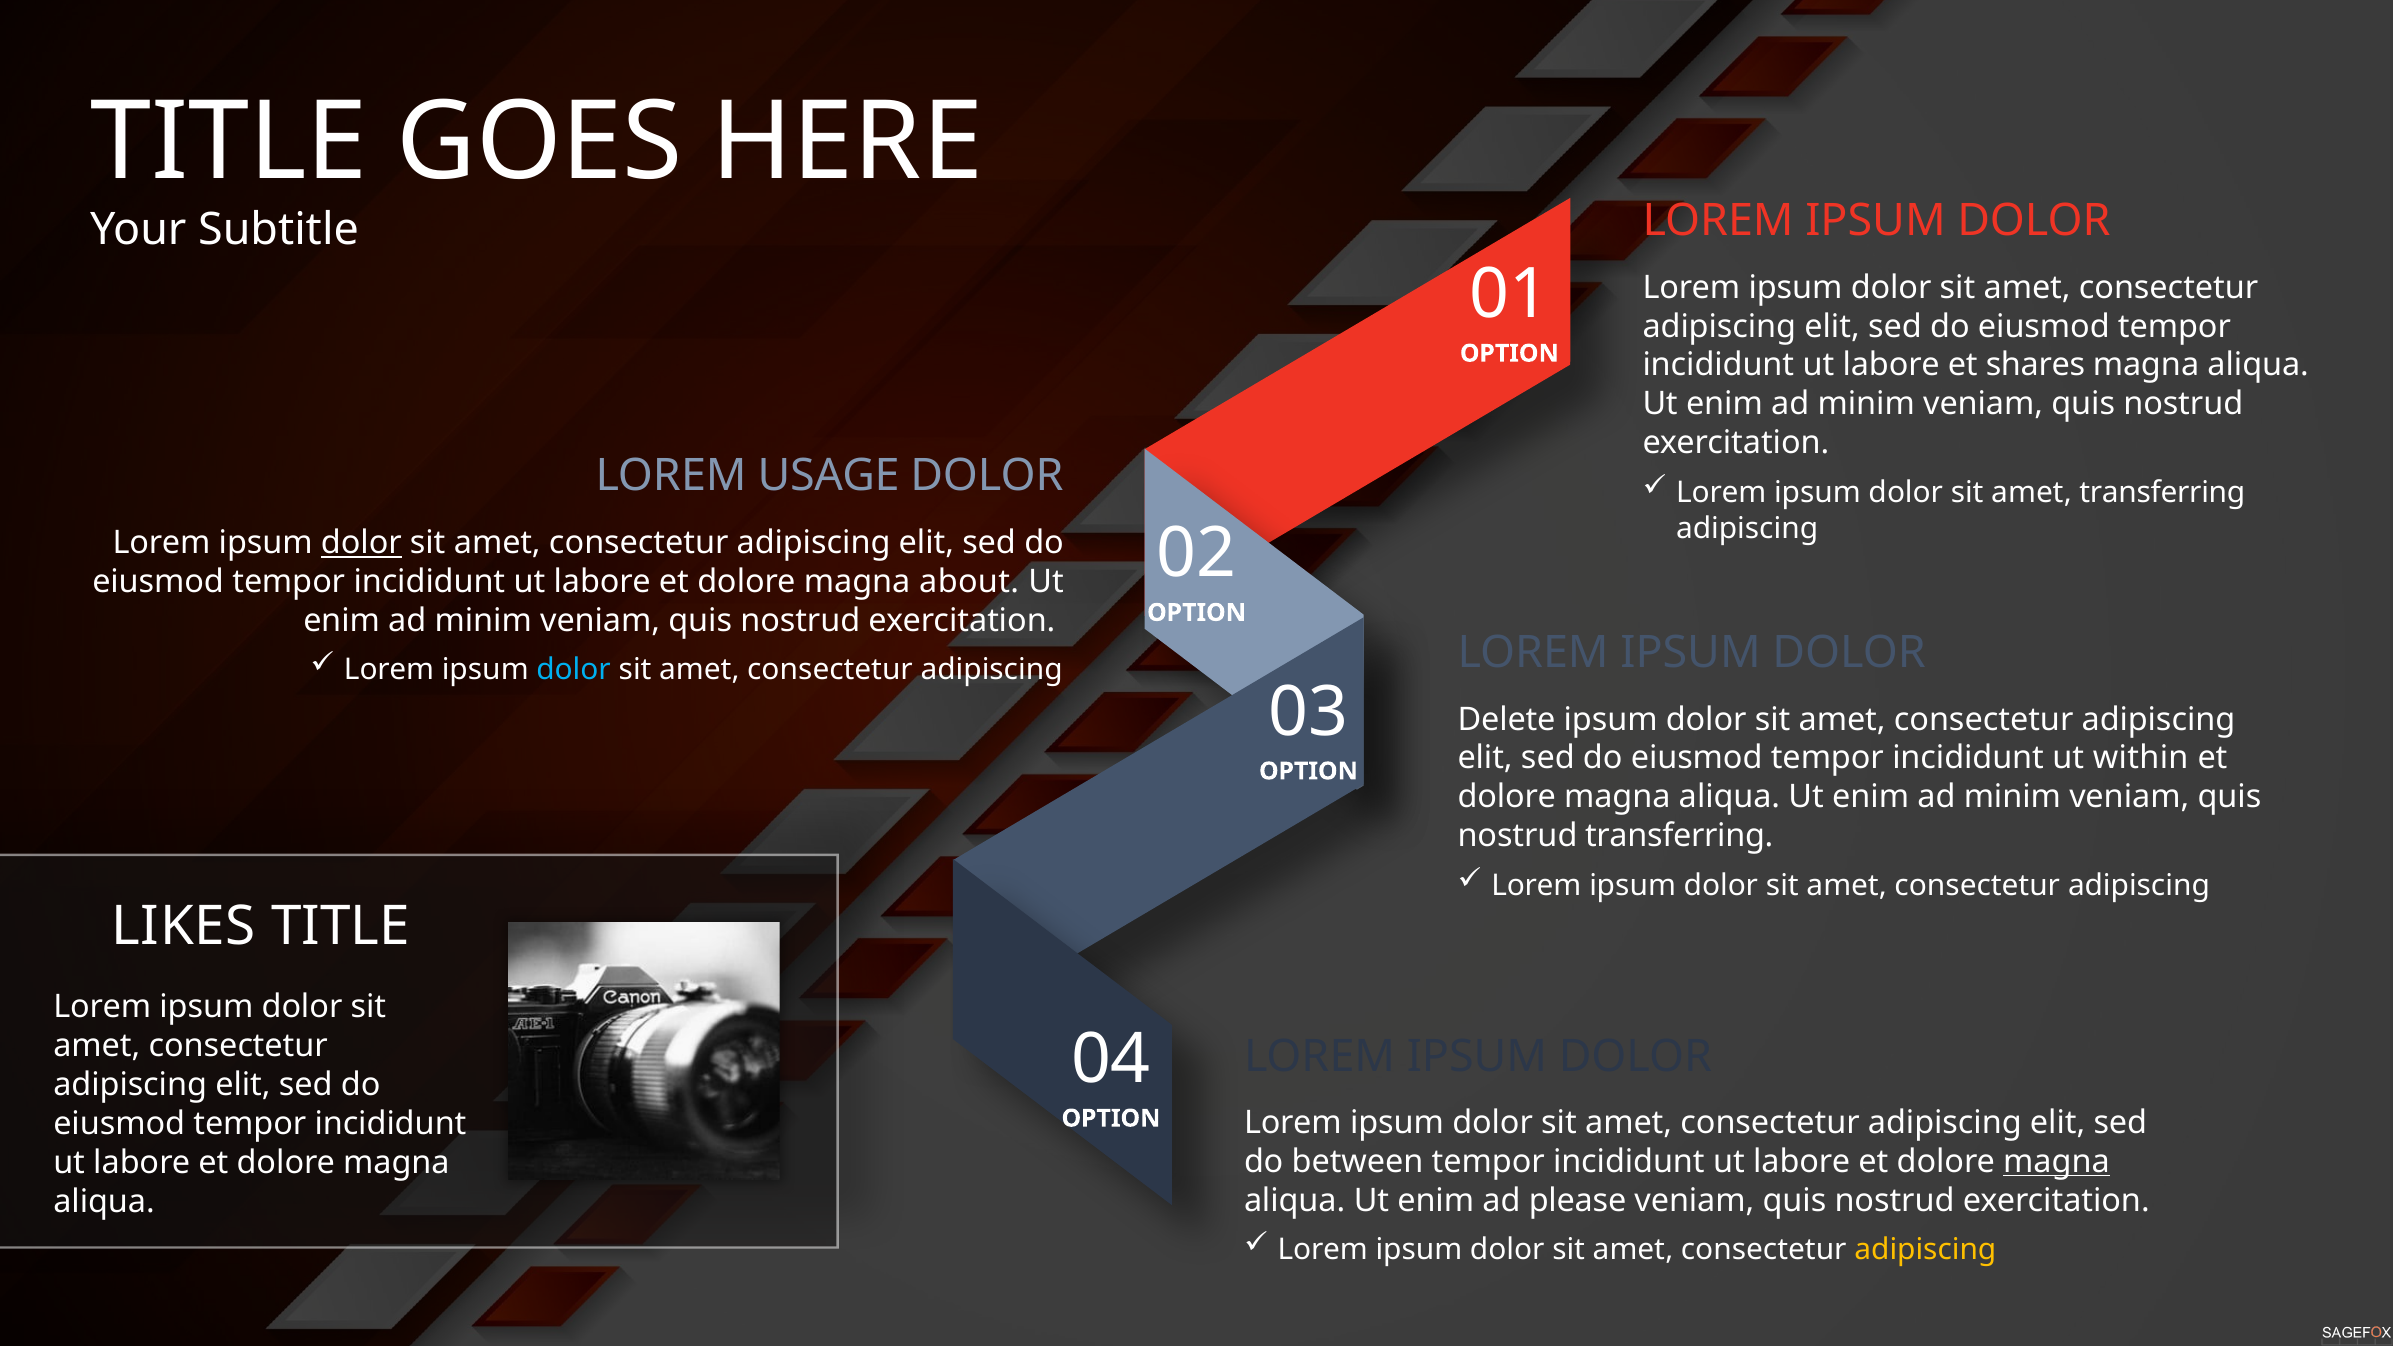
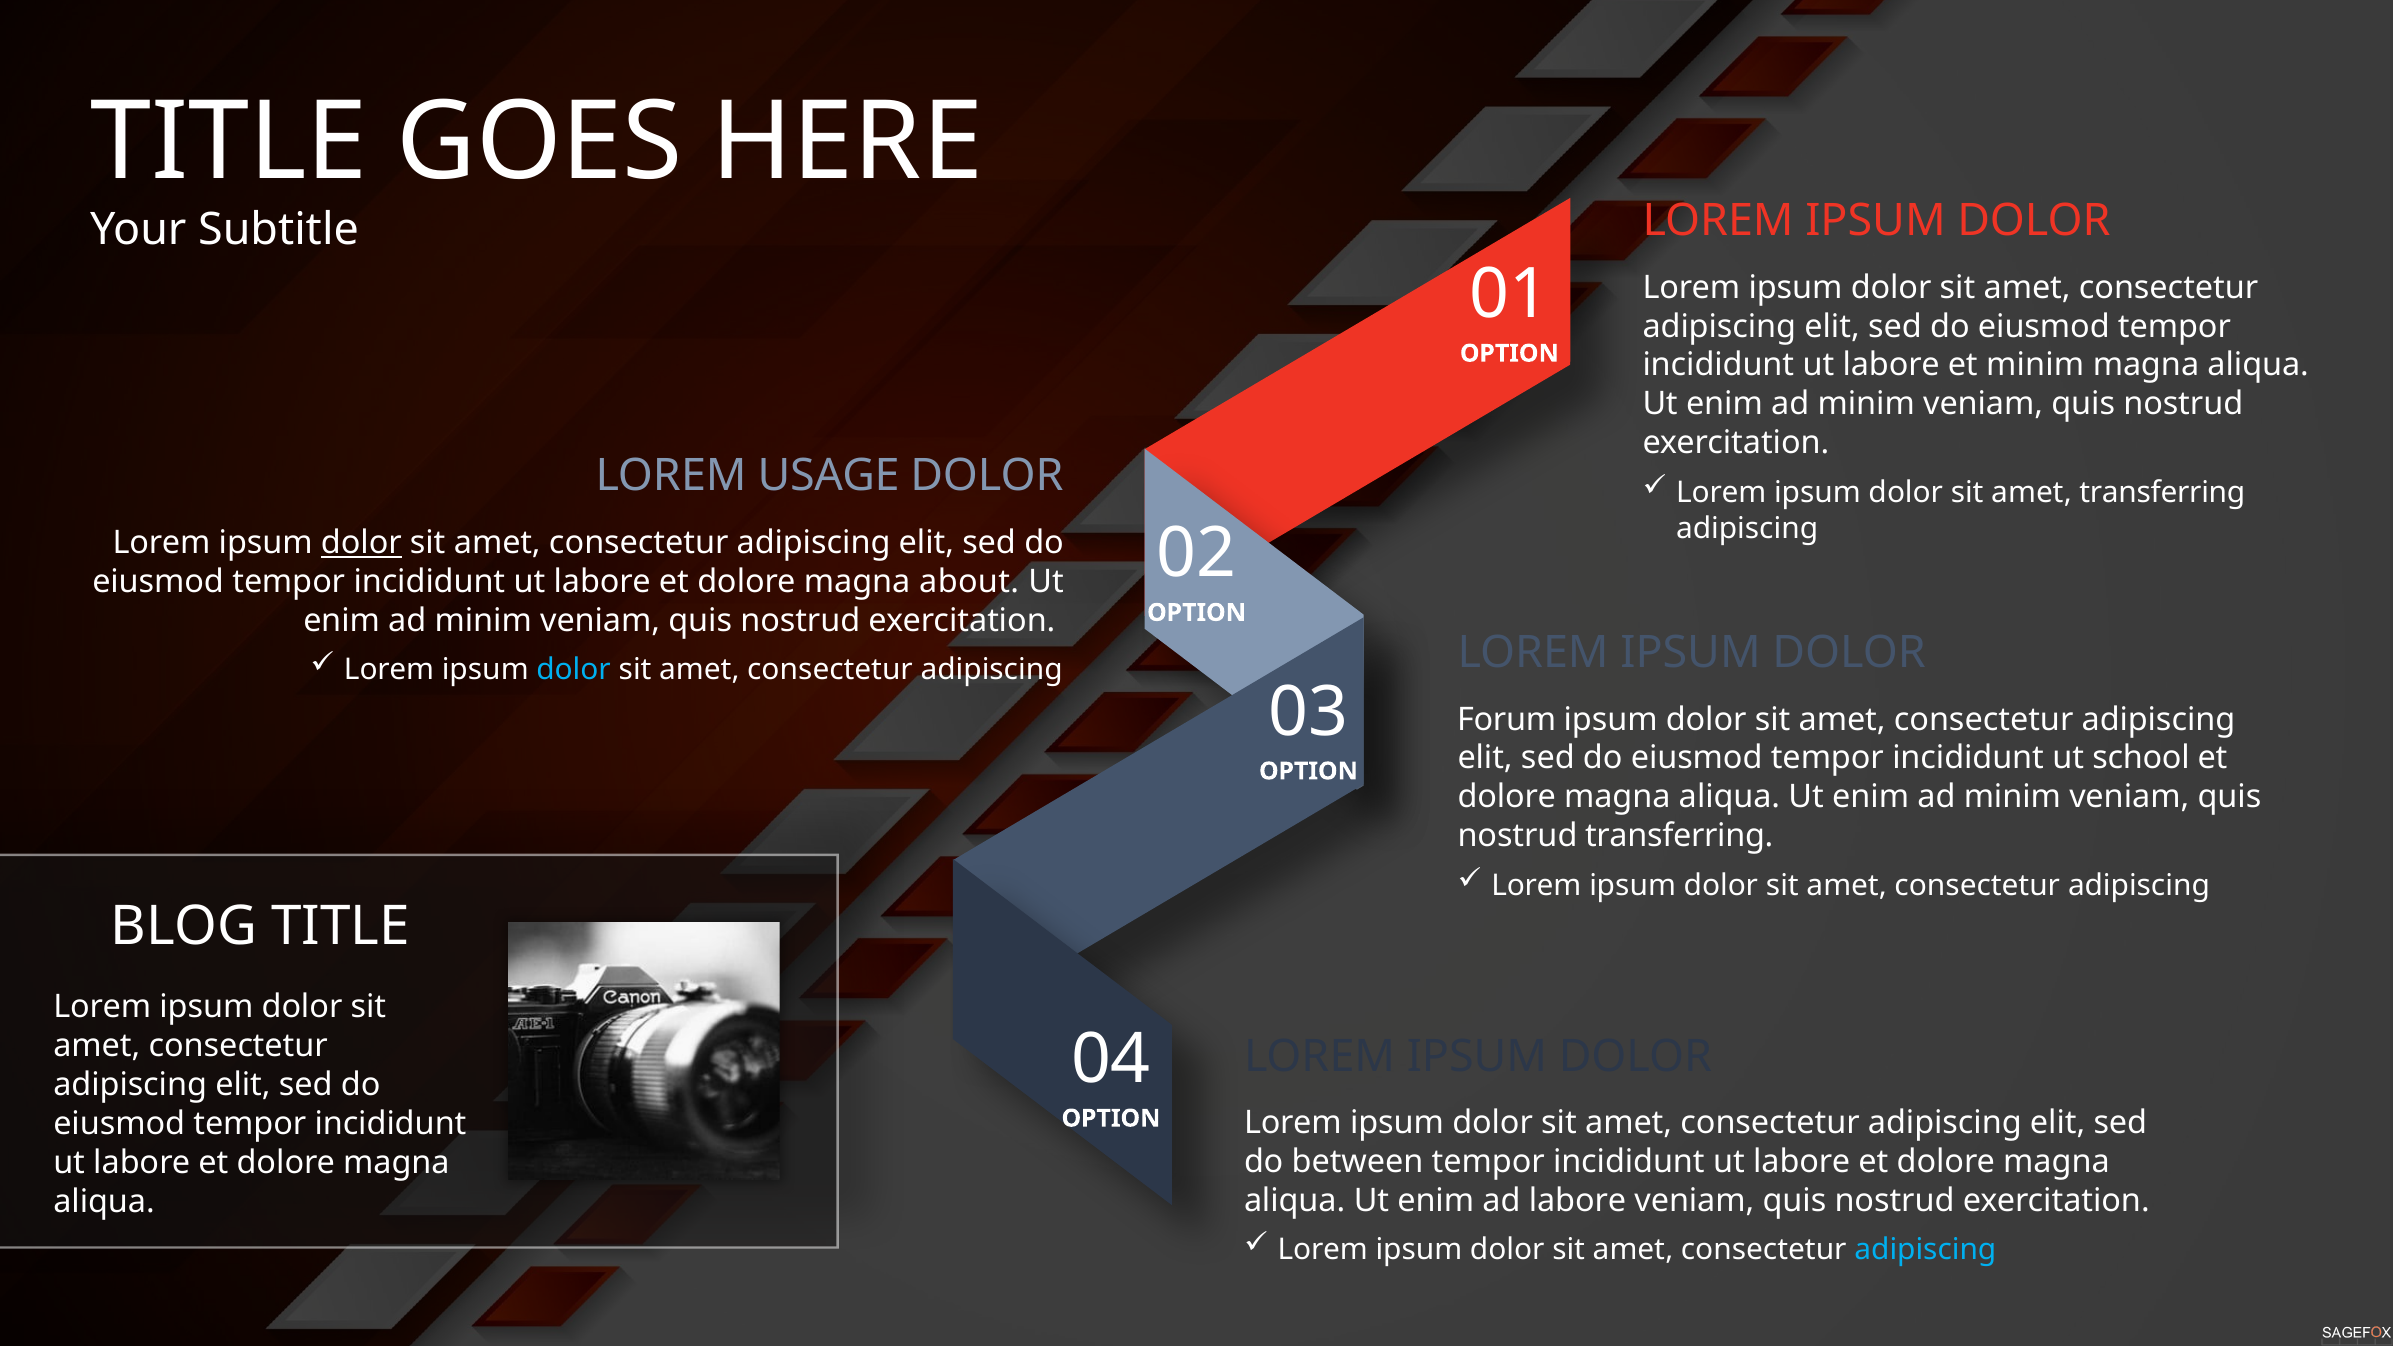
et shares: shares -> minim (2035, 365)
Delete: Delete -> Forum (1507, 719)
within: within -> school (2141, 758)
LIKES: LIKES -> BLOG (184, 926)
magna underline: present -> none (2056, 1162)
ad please: please -> labore (1577, 1201)
adipiscing colour: yellow -> light blue (1925, 1250)
